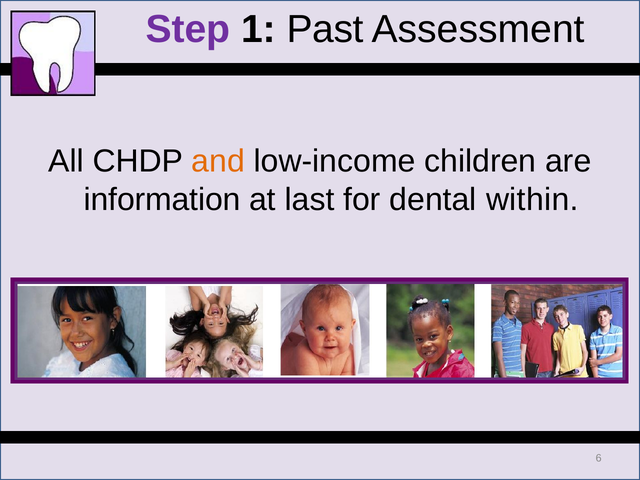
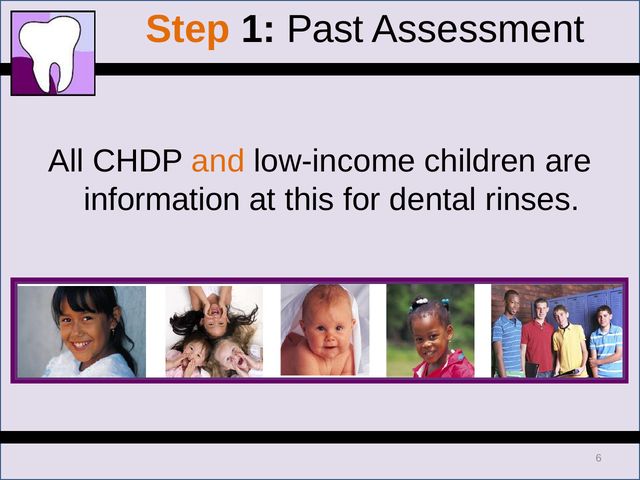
Step colour: purple -> orange (188, 29)
last: last -> this (310, 200)
within: within -> rinses (532, 200)
